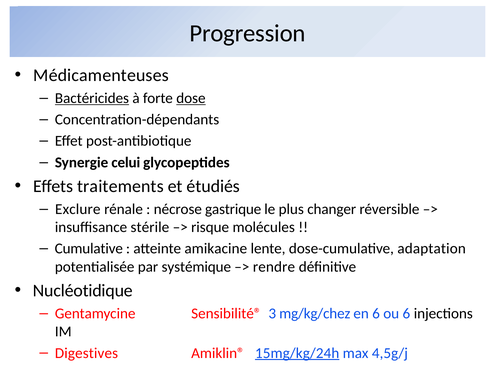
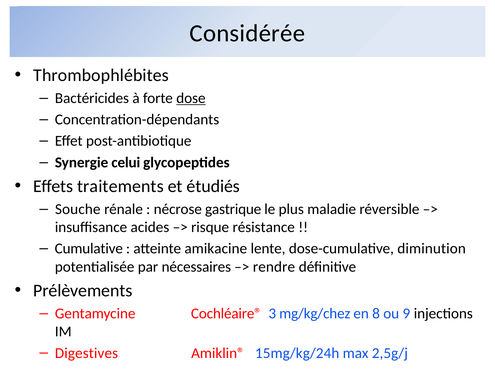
Progression: Progression -> Considérée (247, 33)
Médicamenteuses: Médicamenteuses -> Thrombophlébites (101, 75)
Bactéricides underline: present -> none (92, 98)
Exclure: Exclure -> Souche (78, 209)
changer: changer -> maladie (332, 209)
stérile: stérile -> acides (150, 227)
molécules: molécules -> résistance (264, 227)
adaptation: adaptation -> diminution (432, 249)
systémique: systémique -> nécessaires (196, 267)
Nucléotidique: Nucléotidique -> Prélèvements (83, 291)
Sensibilité®: Sensibilité® -> Cochléaire® (226, 314)
en 6: 6 -> 8 (376, 314)
ou 6: 6 -> 9 (406, 314)
15mg/kg/24h underline: present -> none (297, 353)
4,5g/j: 4,5g/j -> 2,5g/j (390, 353)
